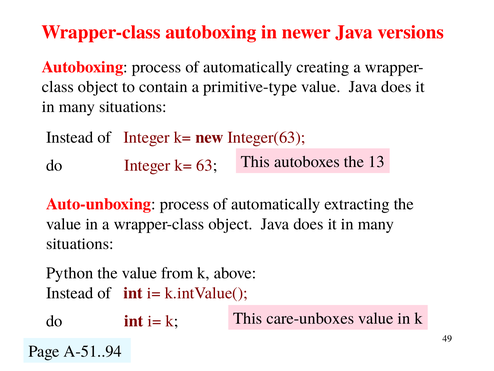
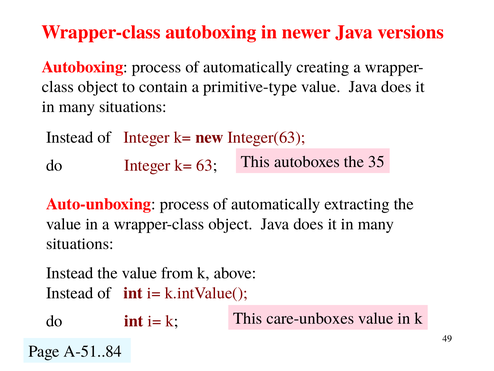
13: 13 -> 35 (376, 162)
Python: Python -> Instead (70, 273)
A-51..94: A-51..94 -> A-51..84 (93, 351)
